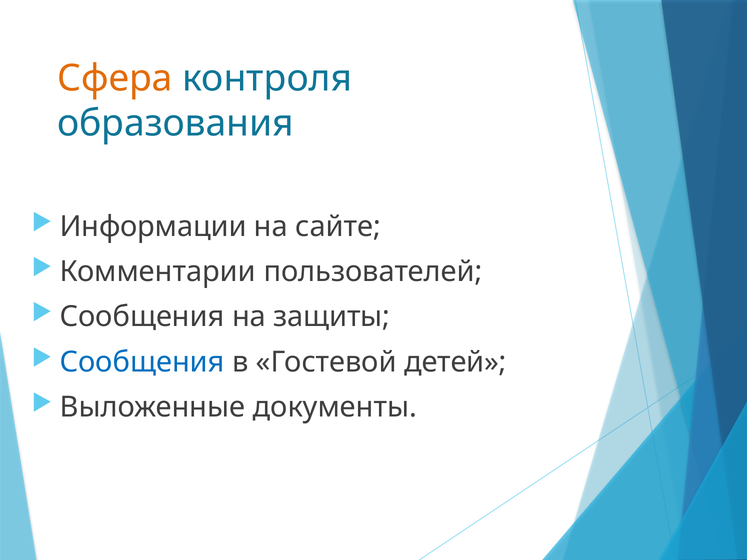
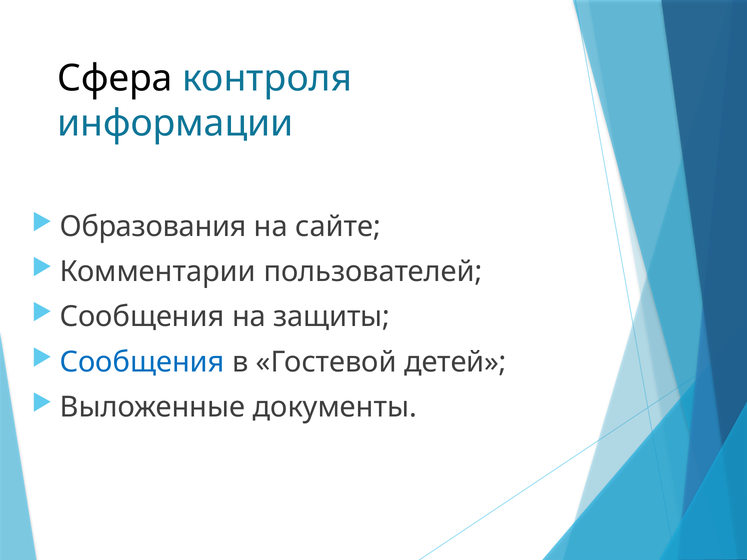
Сфера colour: orange -> black (115, 79)
образования: образования -> информации (175, 123)
Информации: Информации -> Образования (153, 227)
